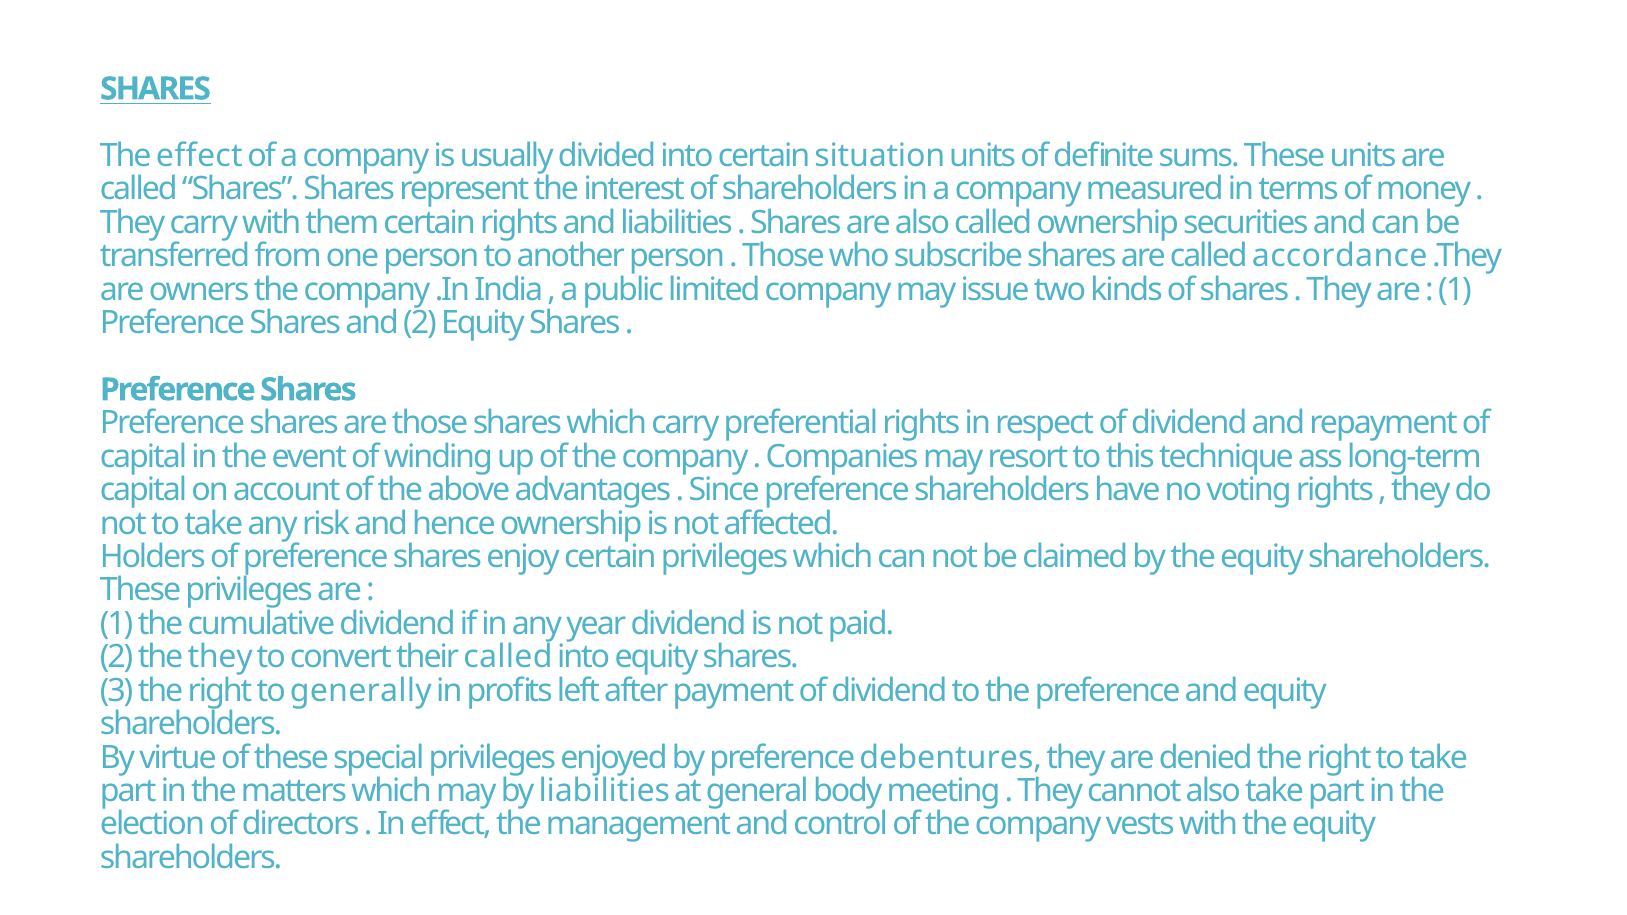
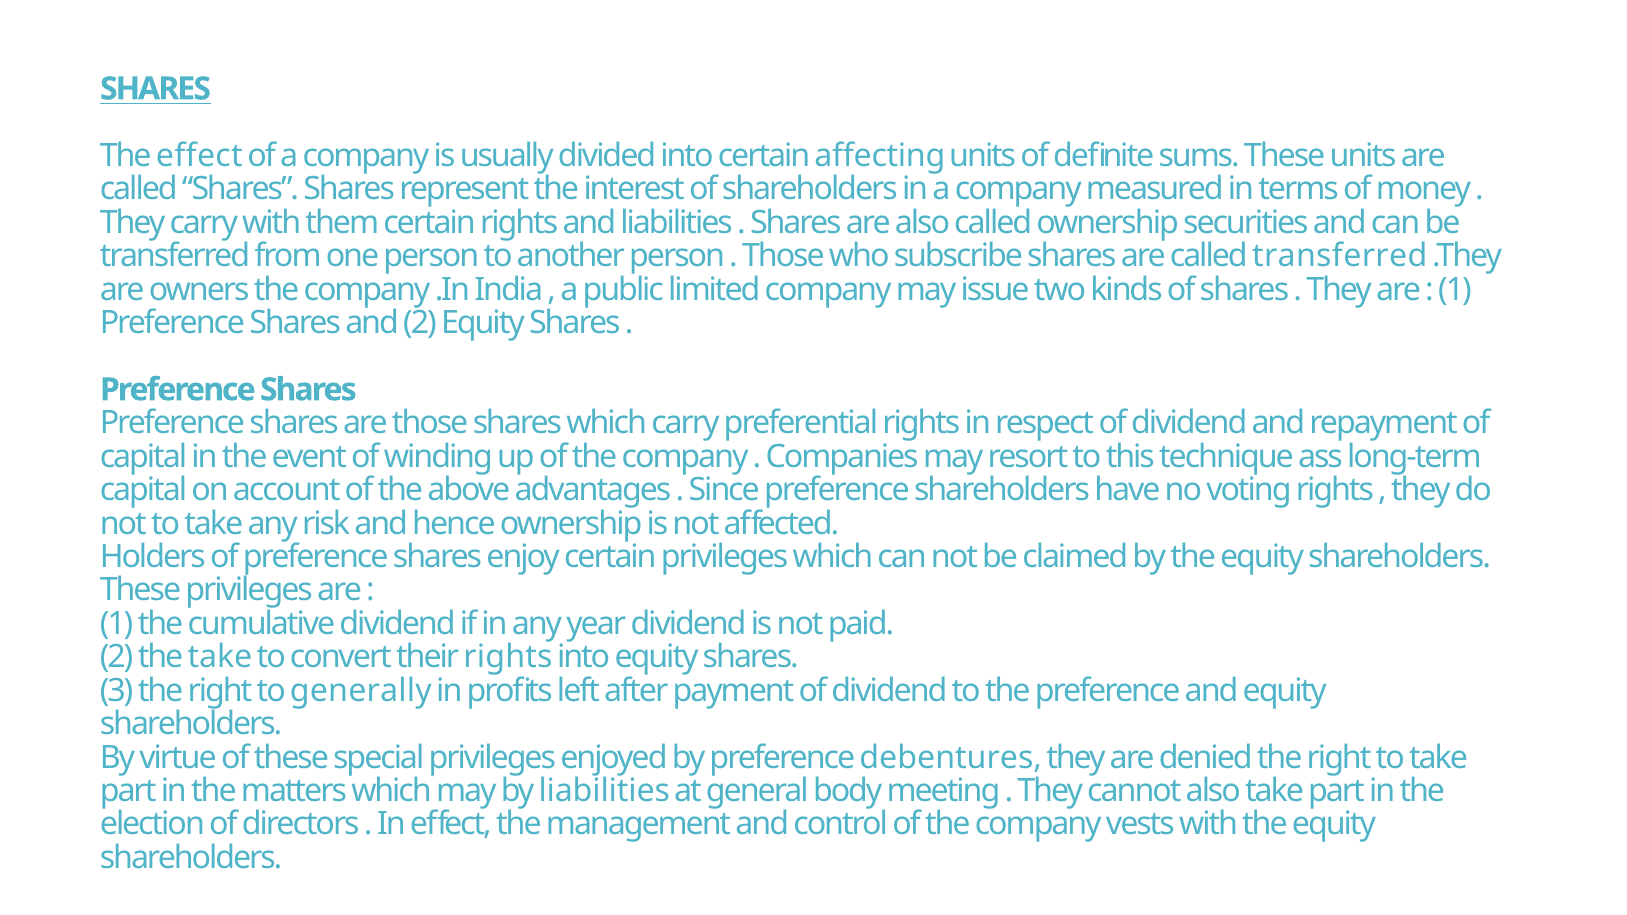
situation: situation -> affecting (880, 156)
called accordance: accordance -> transferred (1340, 256)
the they: they -> take (220, 657)
their called: called -> rights (508, 657)
